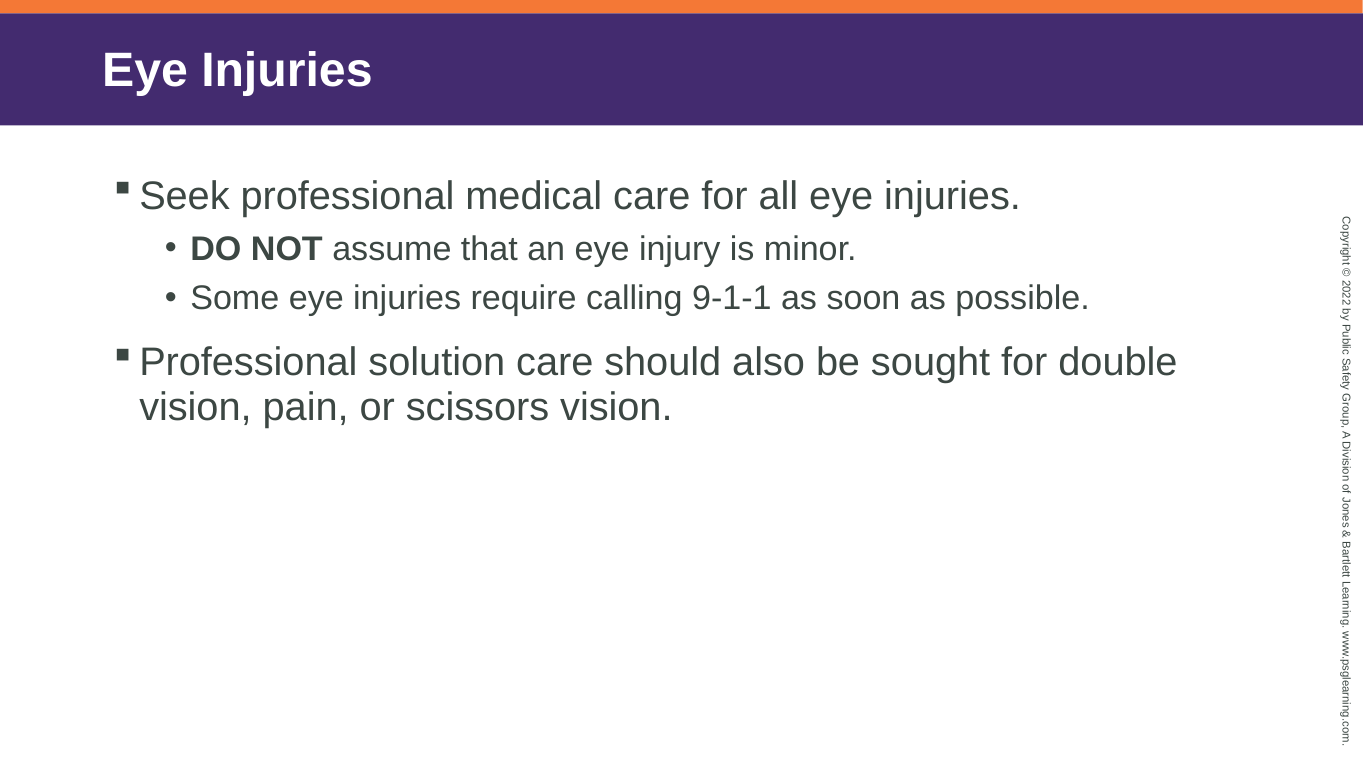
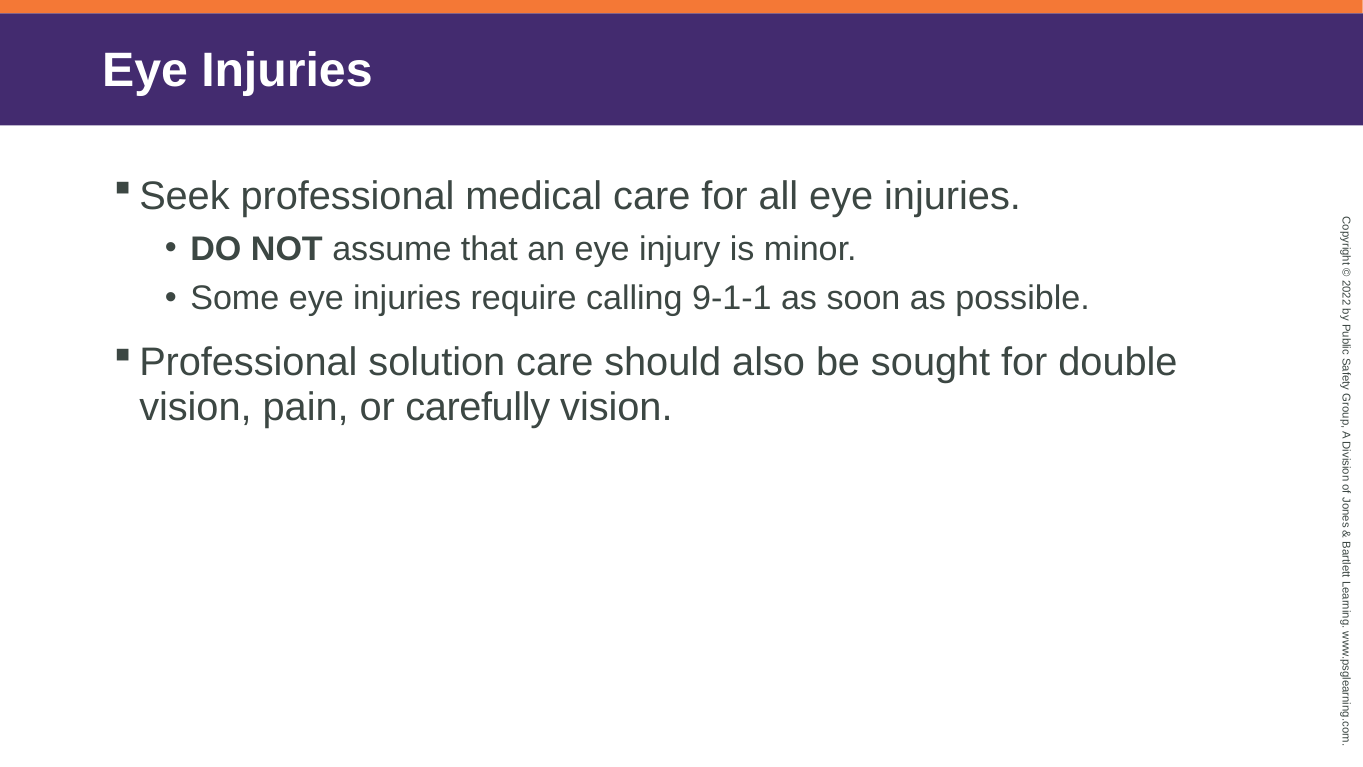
scissors: scissors -> carefully (478, 408)
